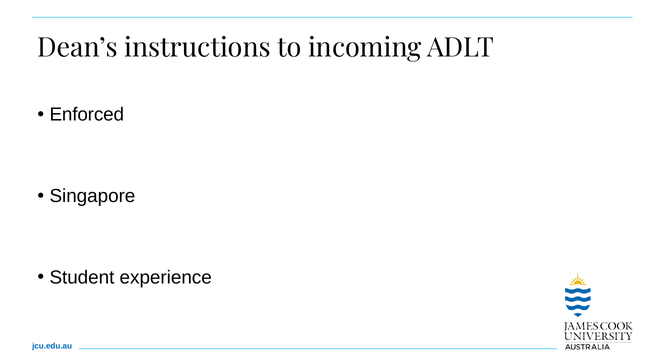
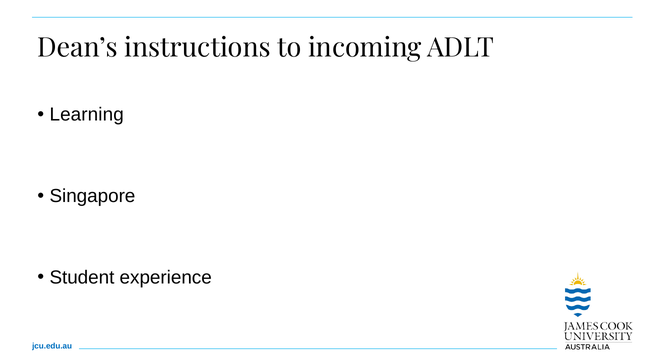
Enforced: Enforced -> Learning (87, 115)
